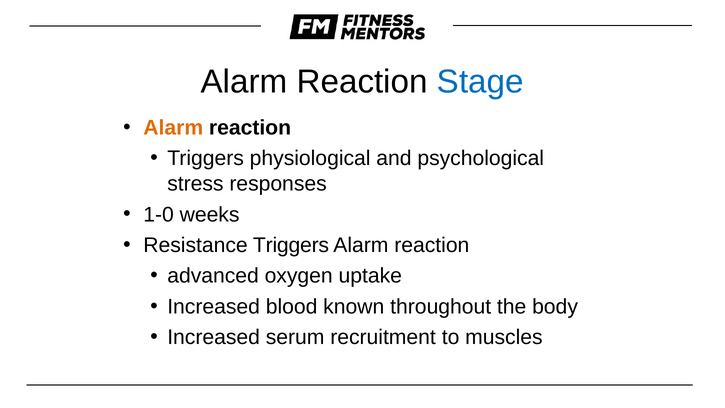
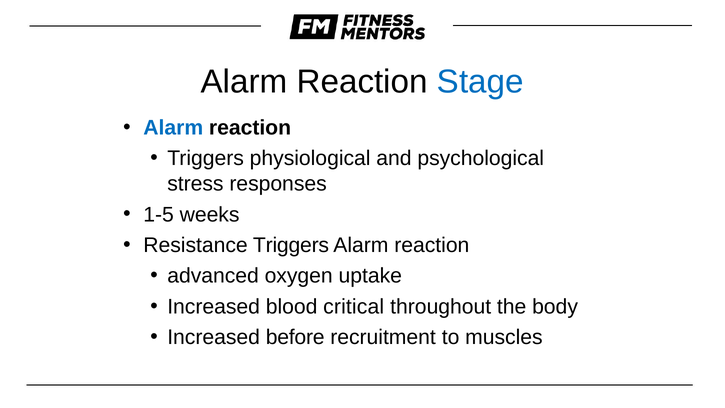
Alarm colour: orange -> blue (173, 128)
1-0: 1-0 -> 1-5 (159, 214)
known: known -> critical (354, 307)
serum: serum -> before (295, 337)
